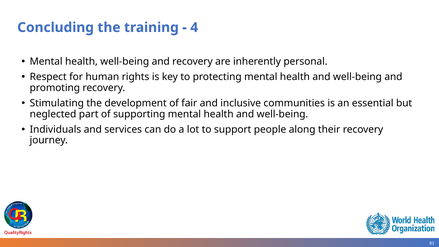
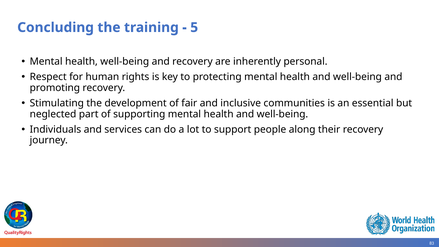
4: 4 -> 5 (194, 27)
